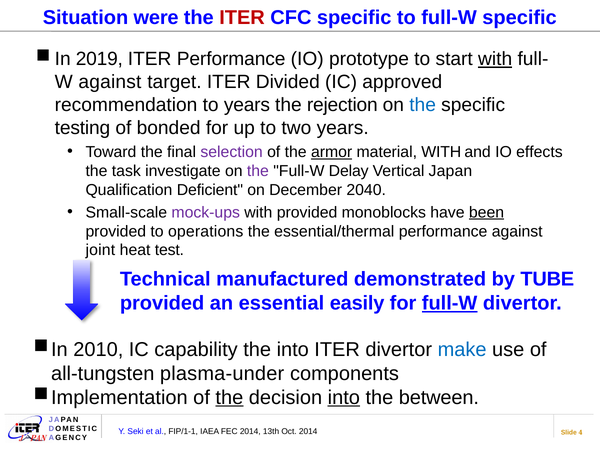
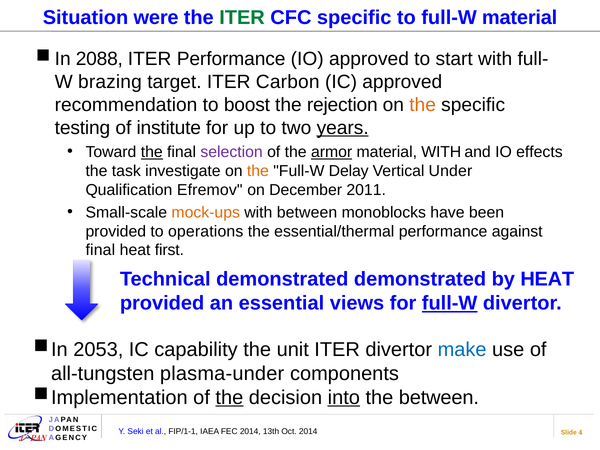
ITER colour: red -> green (242, 18)
full-W specific: specific -> material (520, 18)
2019: 2019 -> 2088 (99, 59)
IO prototype: prototype -> approved (369, 59)
with underline: present -> none (495, 59)
against: against -> brazing (110, 82)
Divided: Divided -> Carbon (288, 82)
to years: years -> boost (247, 105)
the colour: blue -> orange (423, 105)
bonded: bonded -> institute (169, 128)
years underline: none -> present (343, 128)
the underline: none -> present (152, 152)
the colour: purple -> orange (258, 171)
Vertical Japan: Japan -> Under (450, 171)
Deficient: Deficient -> Efremov (210, 190)
2040: 2040 -> 2011 (366, 190)
mock-ups colour: purple -> orange (206, 212)
with provided: provided -> between (307, 212)
been underline: present -> none (487, 212)
joint: joint -> final (100, 250)
test: test -> first (169, 250)
Technical manufactured: manufactured -> demonstrated (282, 279)
by TUBE: TUBE -> HEAT (547, 279)
easily: easily -> views (357, 303)
2010: 2010 -> 2053 (98, 349)
the into: into -> unit (293, 349)
